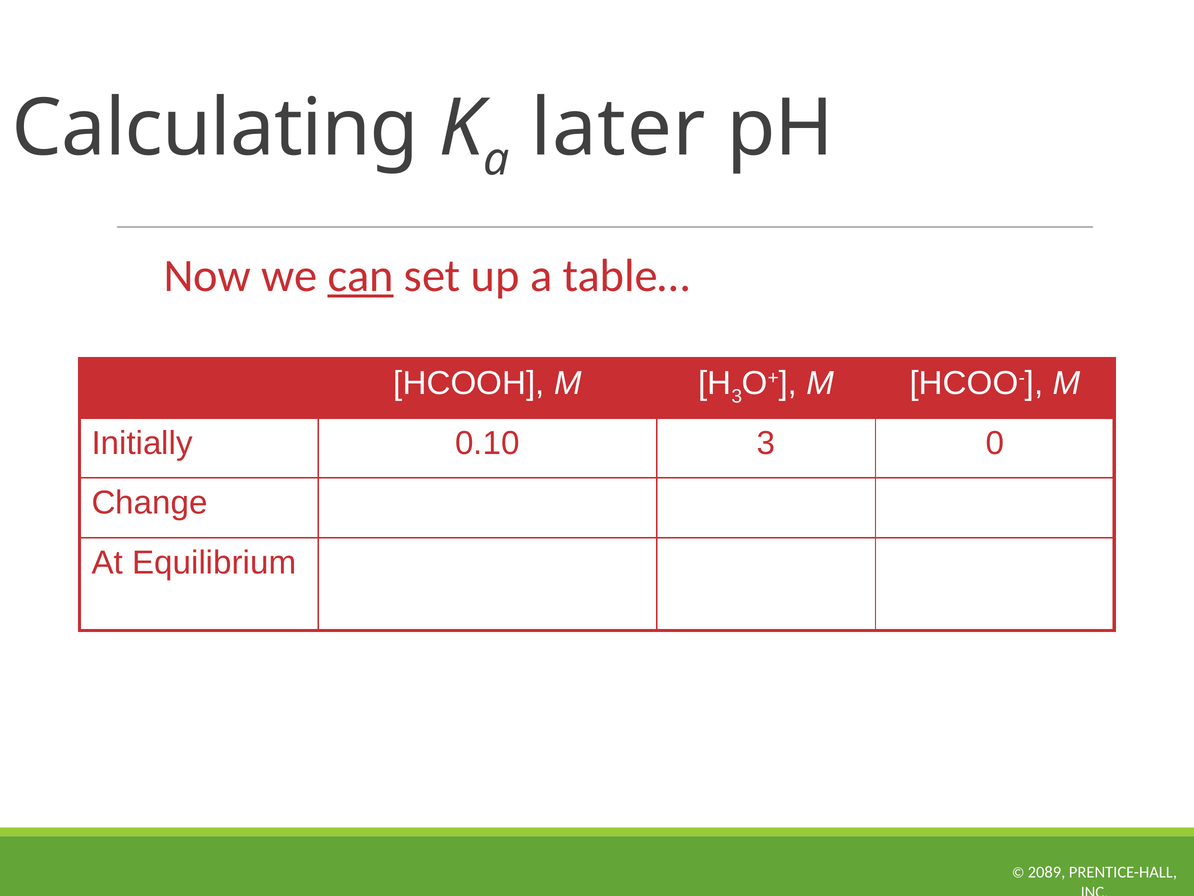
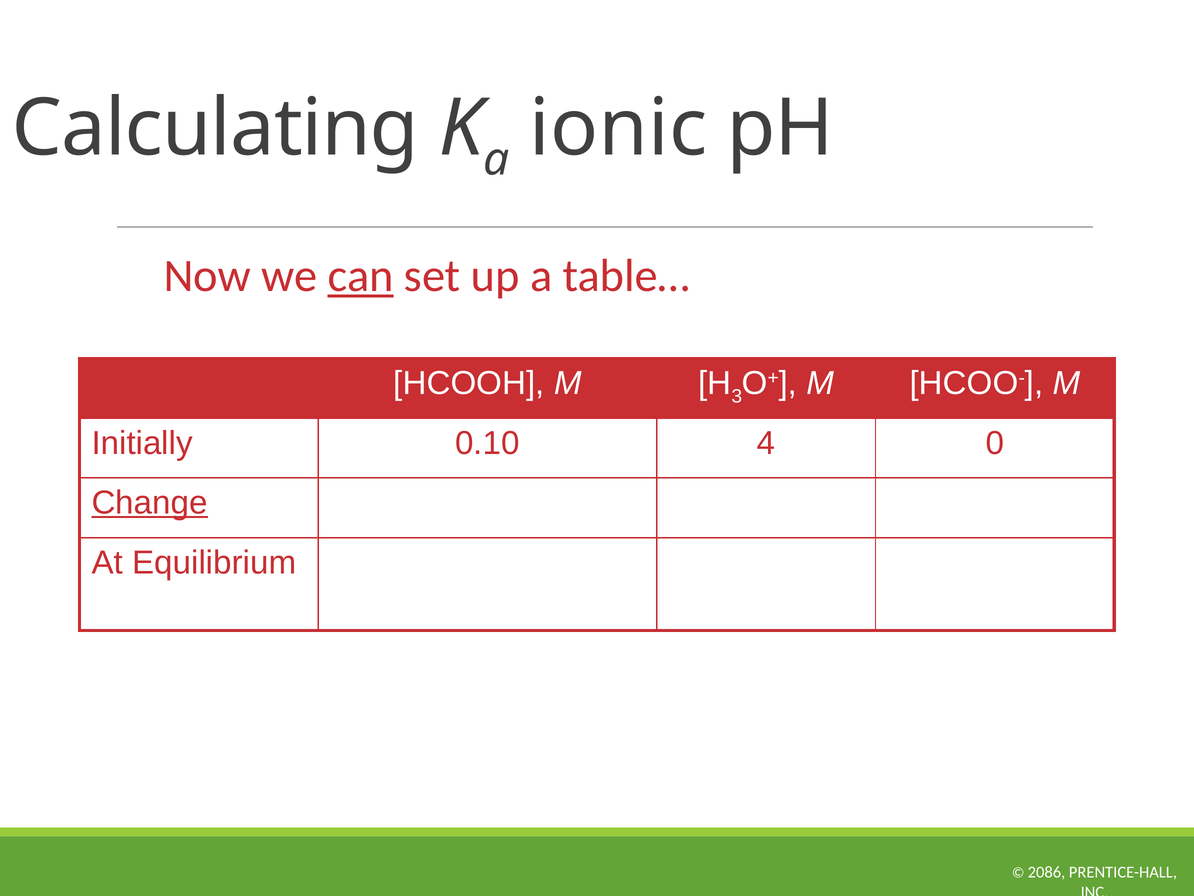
later: later -> ionic (618, 128)
0.10 3: 3 -> 4 (766, 443)
Change underline: none -> present (150, 503)
2089: 2089 -> 2086 (1046, 872)
